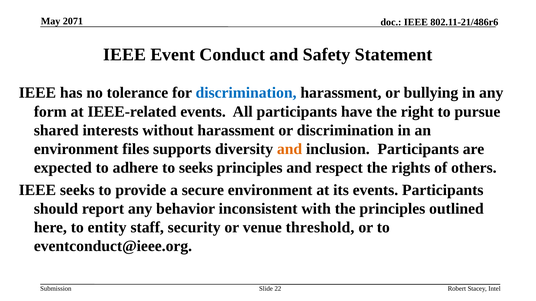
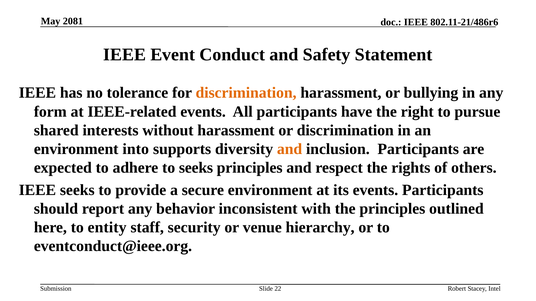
2071: 2071 -> 2081 (73, 21)
discrimination colour: blue -> orange (246, 93)
files: files -> into (136, 149)
threshold: threshold -> hierarchy (320, 228)
